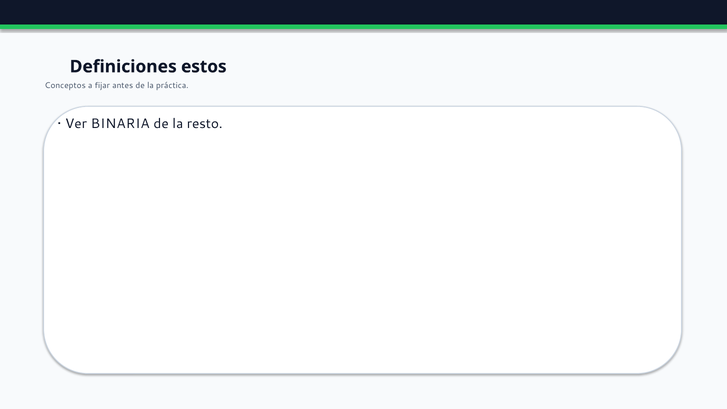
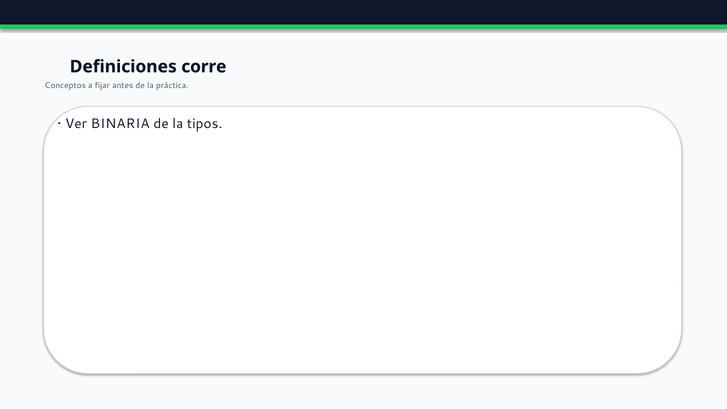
estos: estos -> corre (204, 67)
resto: resto -> tipos (205, 124)
